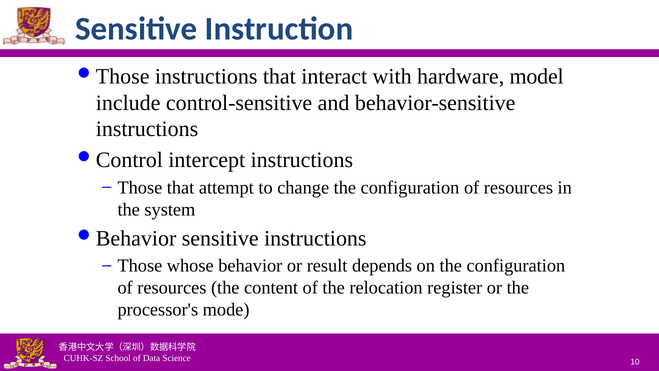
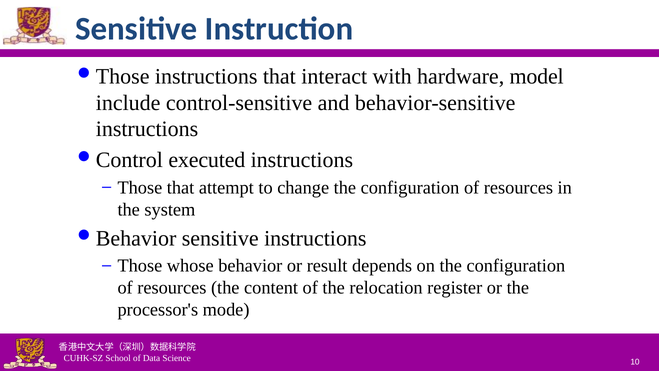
intercept: intercept -> executed (207, 160)
